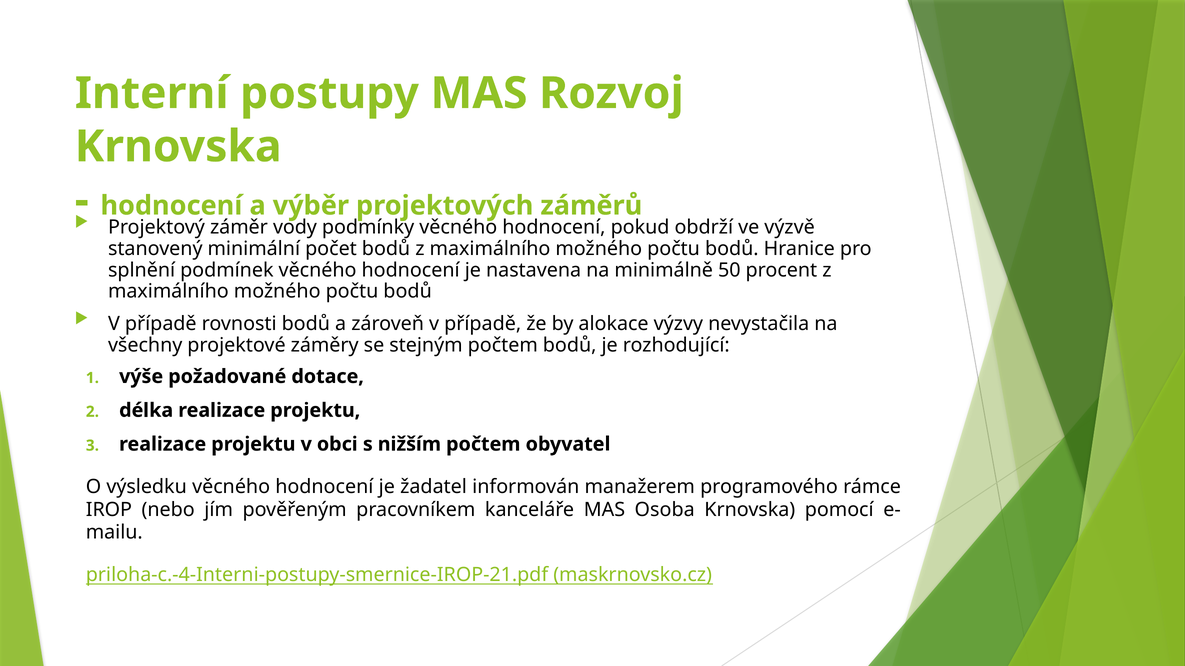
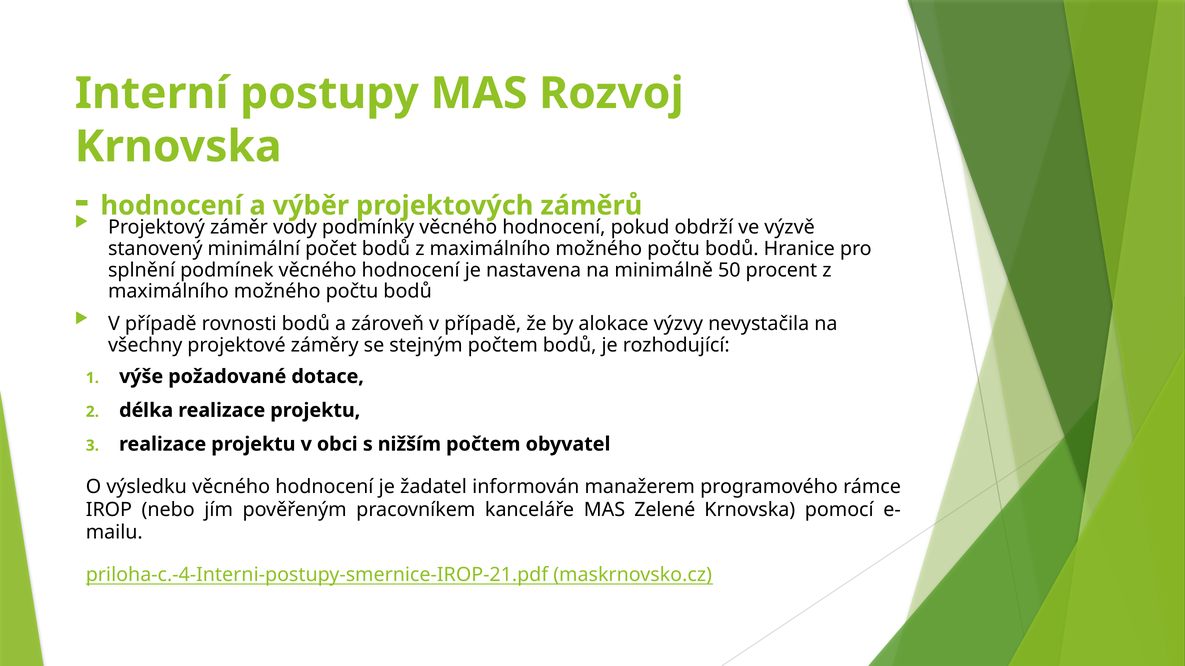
Osoba: Osoba -> Zelené (665, 510)
